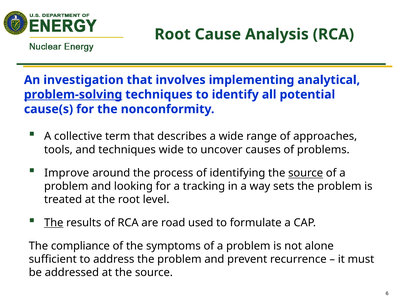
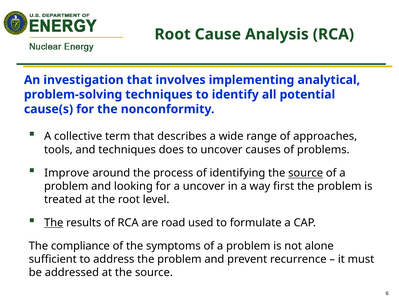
problem-solving underline: present -> none (73, 95)
techniques wide: wide -> does (171, 150)
a tracking: tracking -> uncover (204, 186)
sets: sets -> first (284, 186)
